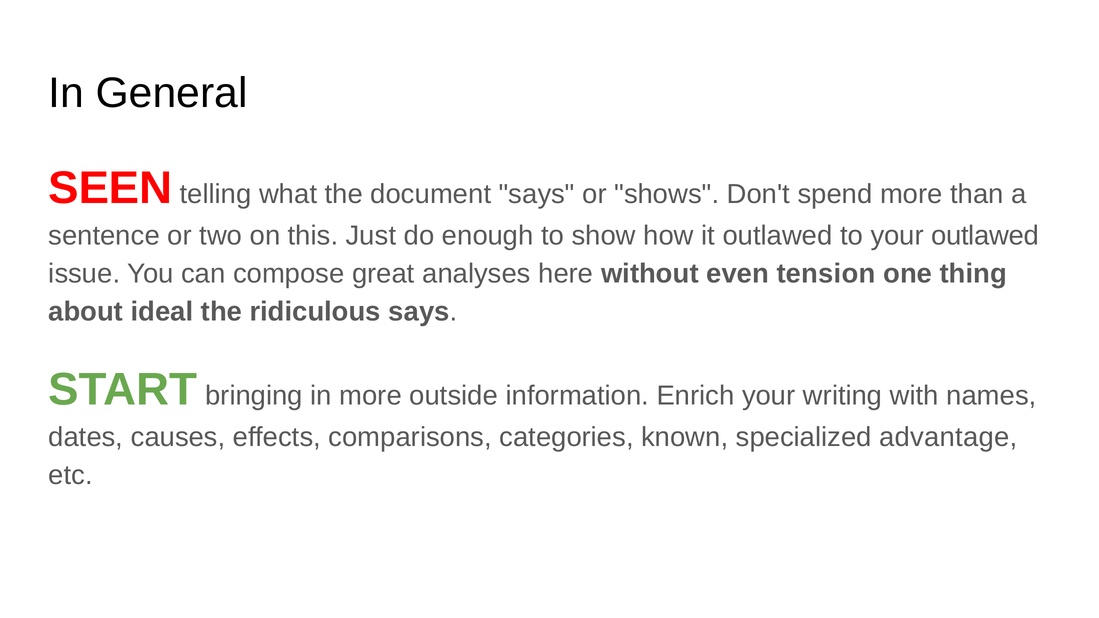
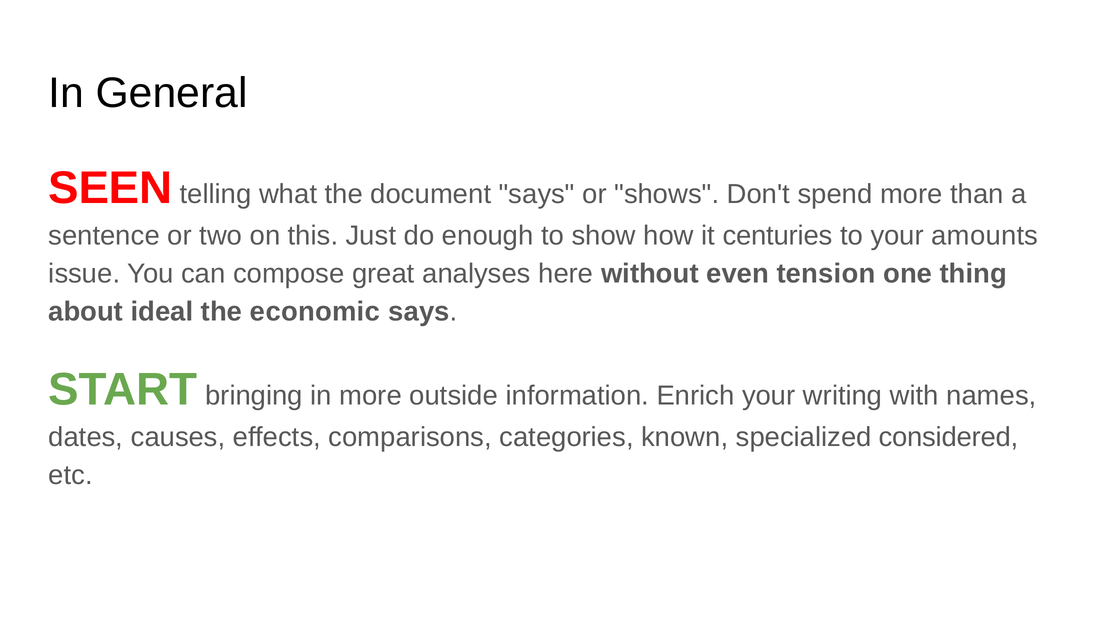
it outlawed: outlawed -> centuries (778, 236)
your outlawed: outlawed -> amounts (985, 236)
ridiculous: ridiculous -> economic (315, 312)
advantage: advantage -> considered (949, 437)
